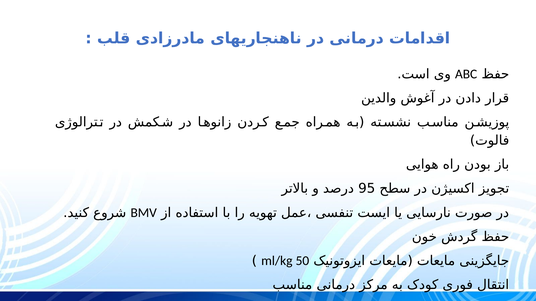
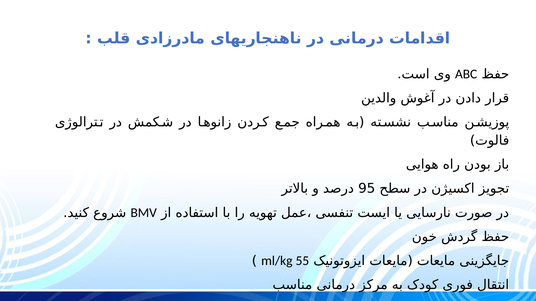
50: 50 -> 55 (302, 261)
